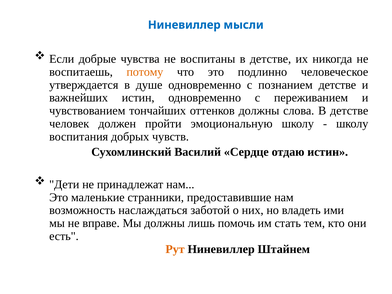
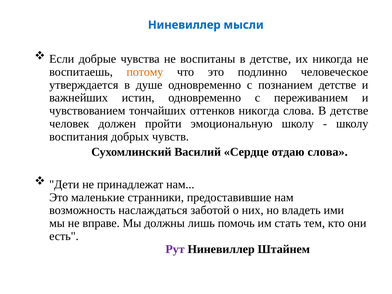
оттенков должны: должны -> никогда (259, 111)
отдаю истин: истин -> слова (328, 152)
Рут colour: orange -> purple (175, 249)
